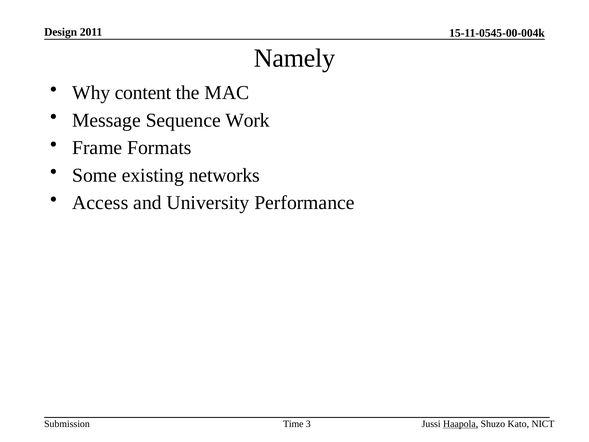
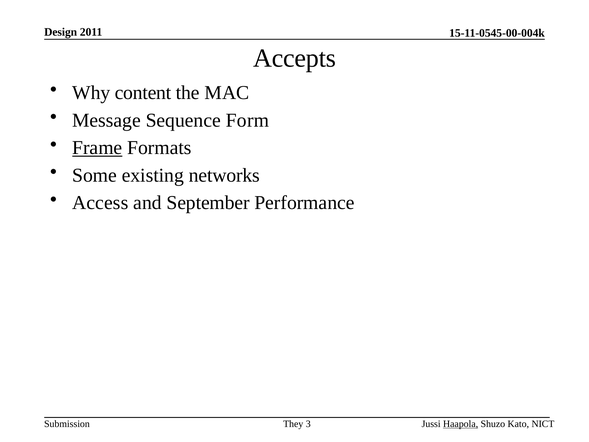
Namely: Namely -> Accepts (295, 58)
Work: Work -> Form (247, 120)
Frame underline: none -> present (97, 148)
University: University -> September (208, 203)
Time: Time -> They (293, 424)
